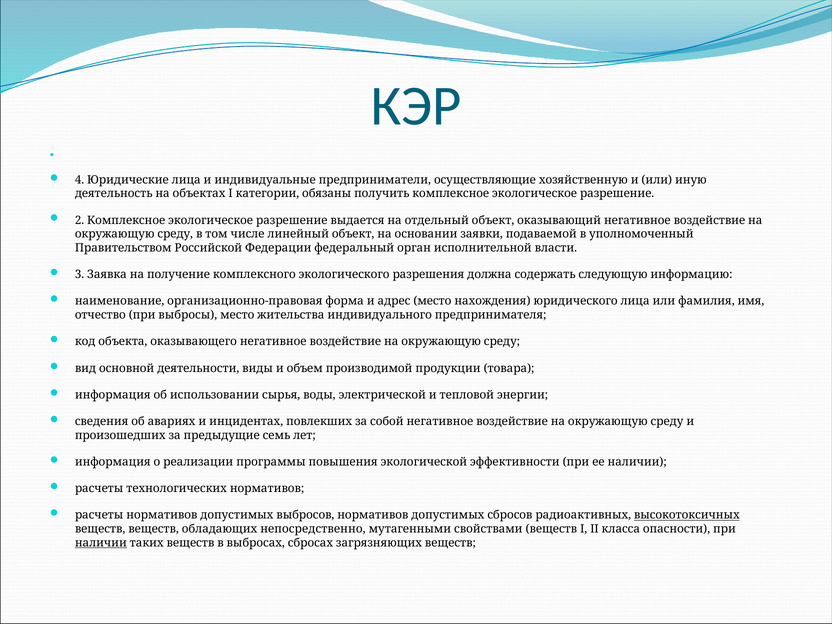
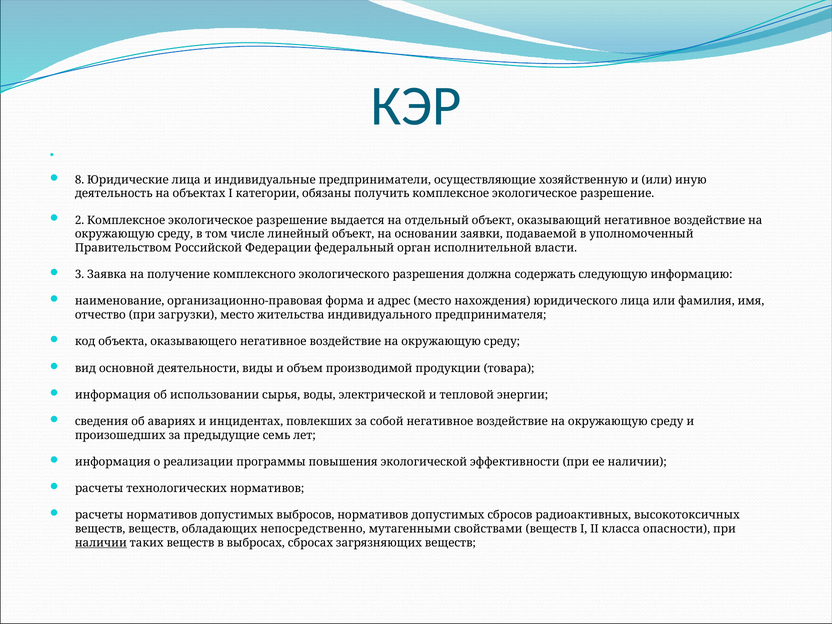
4: 4 -> 8 (80, 180)
выбросы: выбросы -> загрузки (188, 315)
высокотоксичных underline: present -> none (687, 515)
